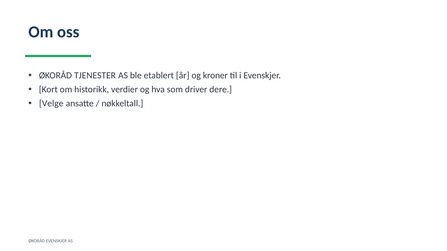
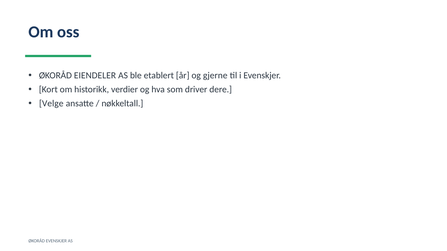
TJENESTER: TJENESTER -> EIENDELER (95, 76)
kroner: kroner -> gjerne (215, 76)
